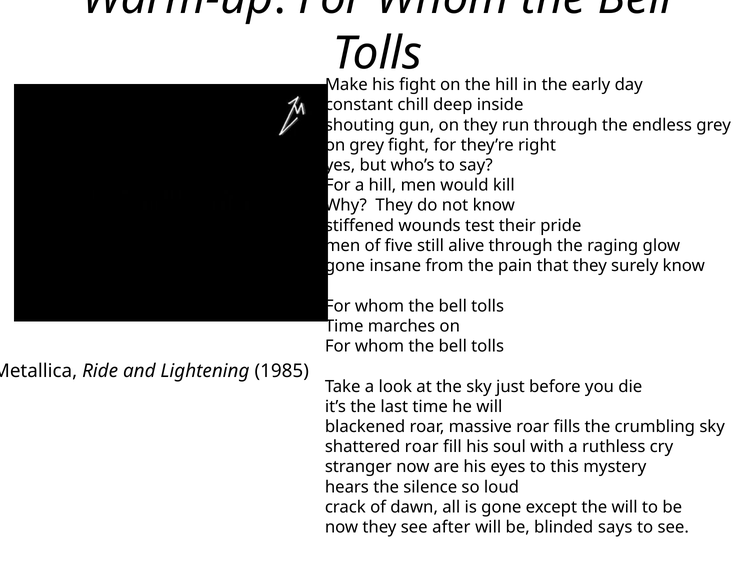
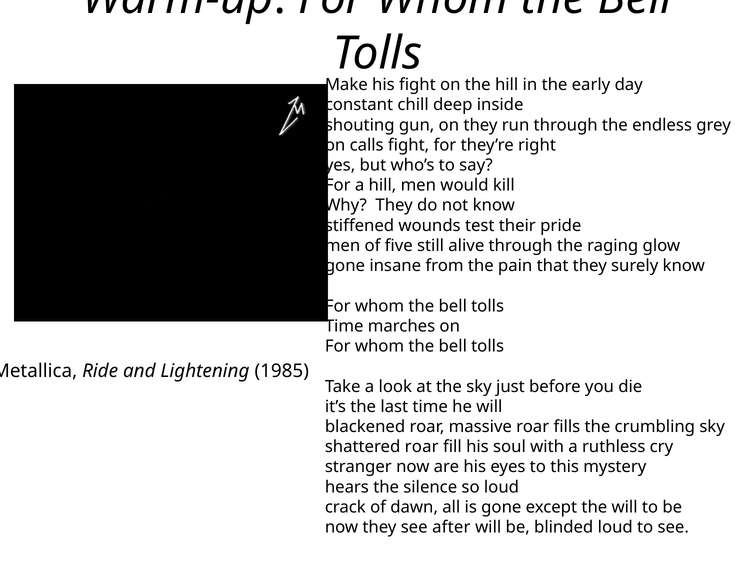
grey: grey -> calls (367, 145)
blinded says: says -> loud (615, 528)
